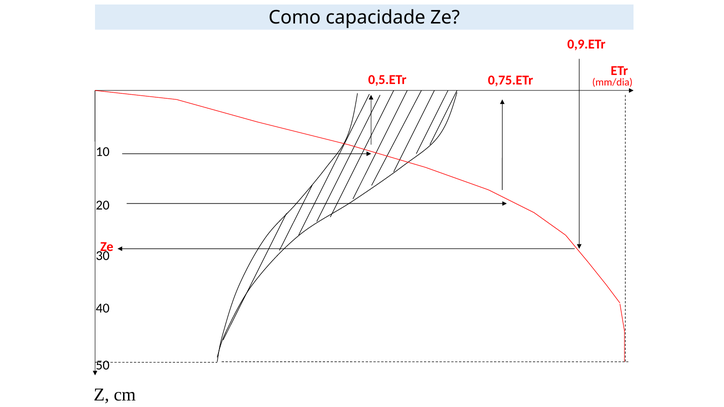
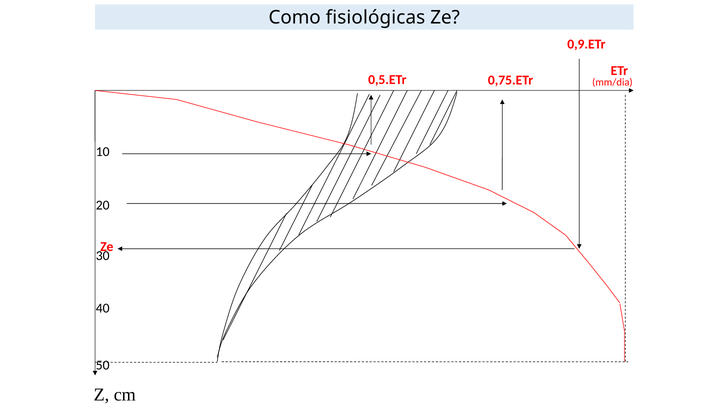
capacidade: capacidade -> fisiológicas (375, 17)
